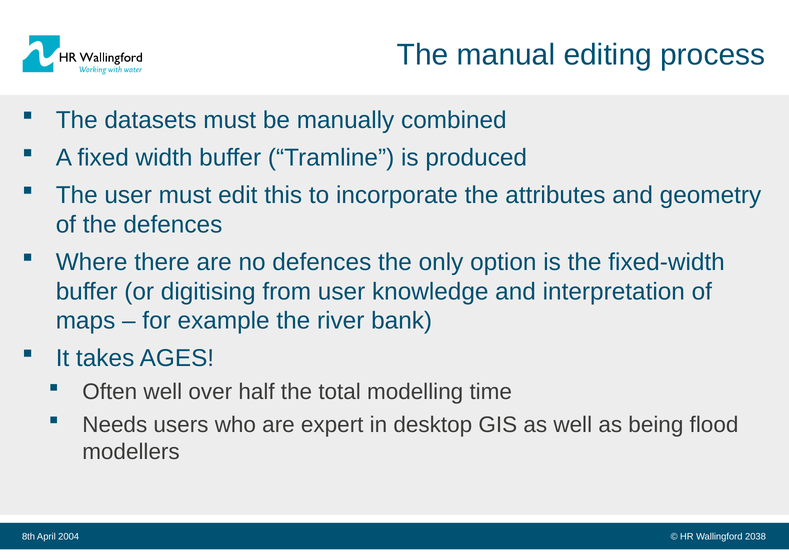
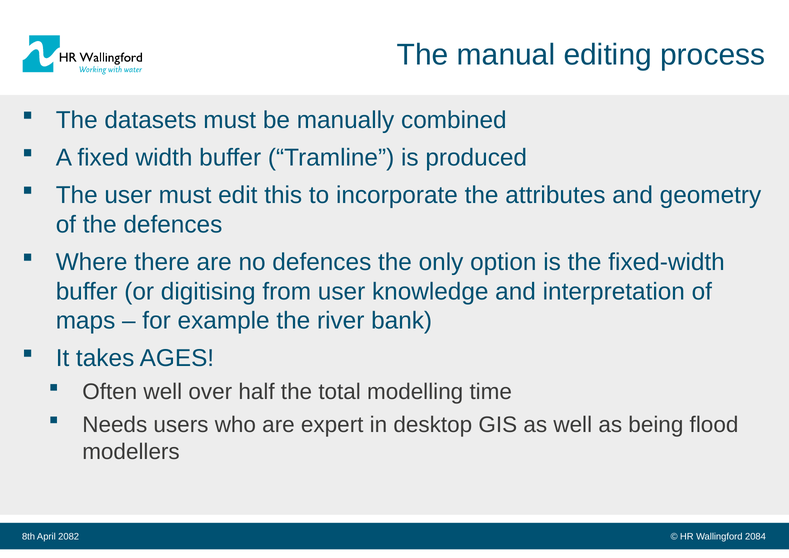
2004: 2004 -> 2082 (69, 537)
2038: 2038 -> 2084 (755, 537)
